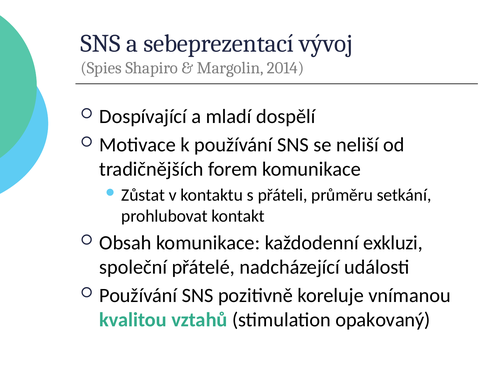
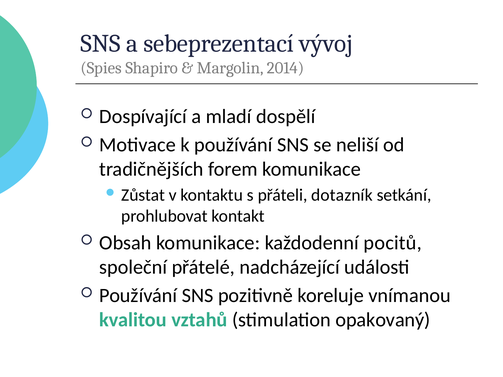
průměru: průměru -> dotazník (342, 195)
exkluzi: exkluzi -> pocitů (393, 243)
